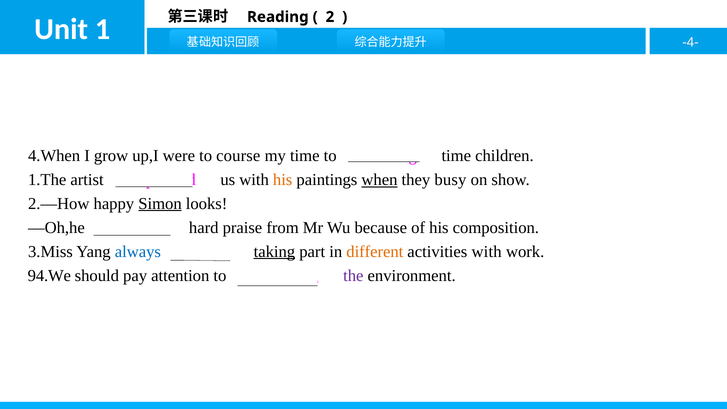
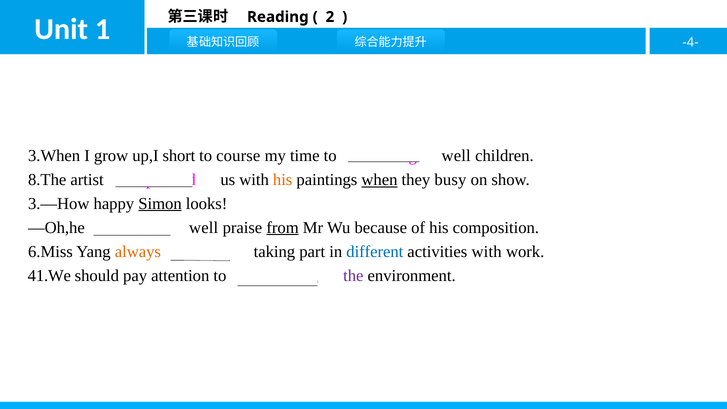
4.When: 4.When -> 3.When (54, 156)
were: were -> short (179, 156)
time: time -> well (456, 156)
1.The: 1.The -> 8.The (47, 180)
2.—How: 2.—How -> 3.—How (59, 204)
hard: hard -> well (204, 228)
from underline: none -> present (283, 228)
3.Miss: 3.Miss -> 6.Miss (50, 251)
always colour: blue -> orange (138, 251)
taking underline: present -> none (274, 251)
different colour: orange -> blue (375, 251)
94.We: 94.We -> 41.We (49, 275)
